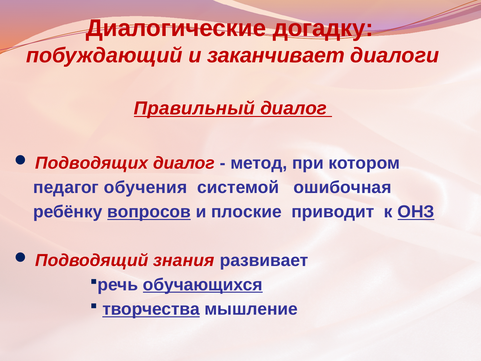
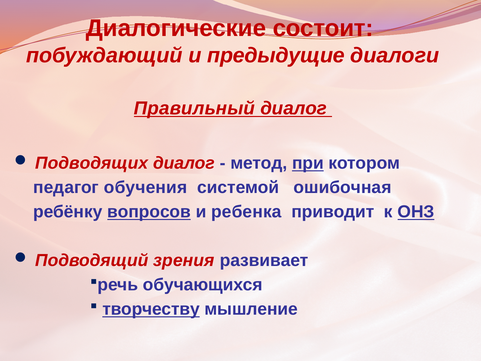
догадку: догадку -> состоит (323, 28)
заканчивает: заканчивает -> предыдущие (276, 55)
при underline: none -> present (308, 163)
плоские: плоские -> ребенка (246, 212)
знания: знания -> зрения (184, 260)
обучающихся underline: present -> none (203, 285)
творчества: творчества -> творчеству (151, 309)
